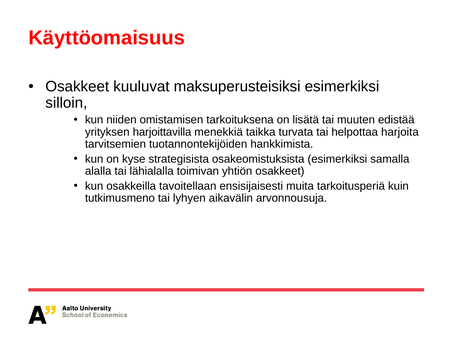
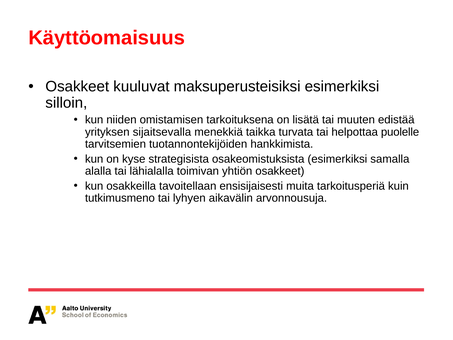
harjoittavilla: harjoittavilla -> sijaitsevalla (162, 132)
harjoita: harjoita -> puolelle (400, 132)
